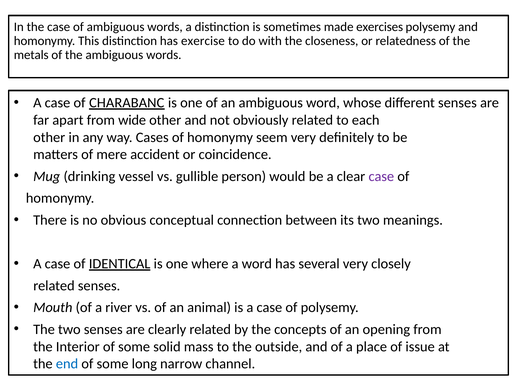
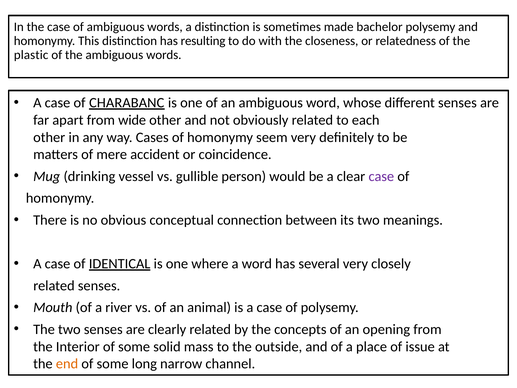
exercises: exercises -> bachelor (380, 27)
exercise: exercise -> resulting (203, 41)
metals: metals -> plastic (31, 55)
end colour: blue -> orange (67, 364)
